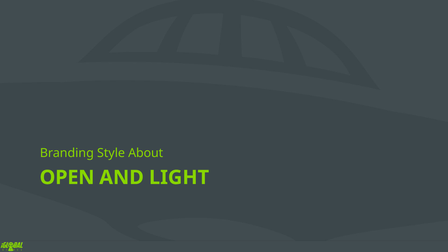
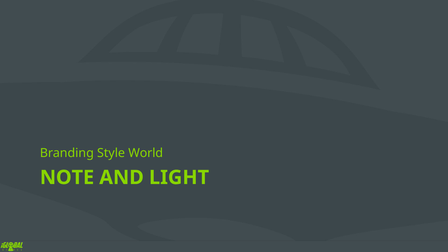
About: About -> World (146, 153)
OPEN: OPEN -> NOTE (67, 178)
